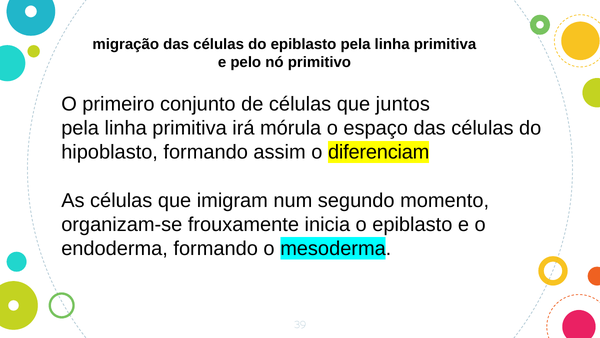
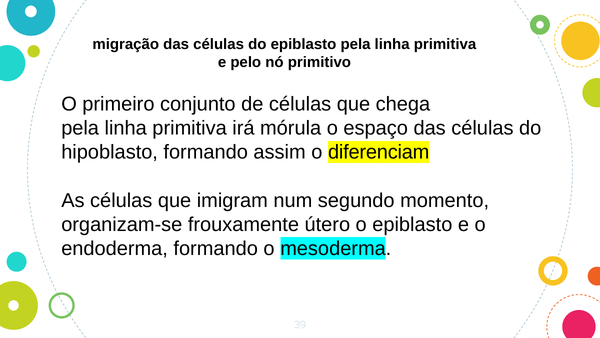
juntos: juntos -> chega (403, 104)
inicia: inicia -> útero (327, 224)
